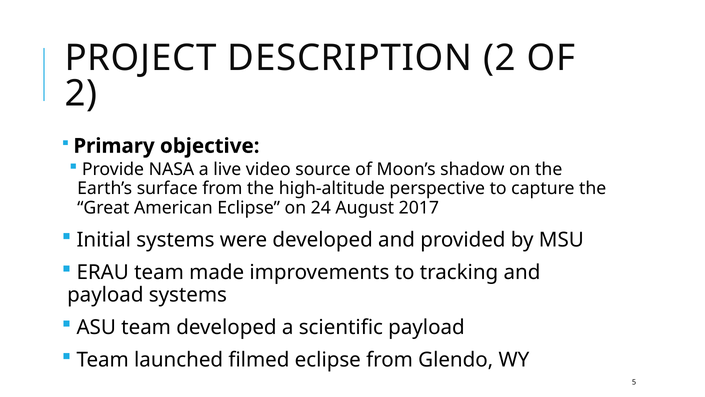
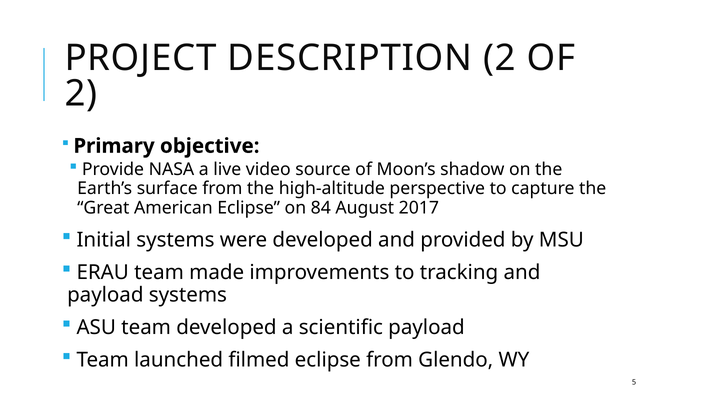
24: 24 -> 84 (321, 207)
